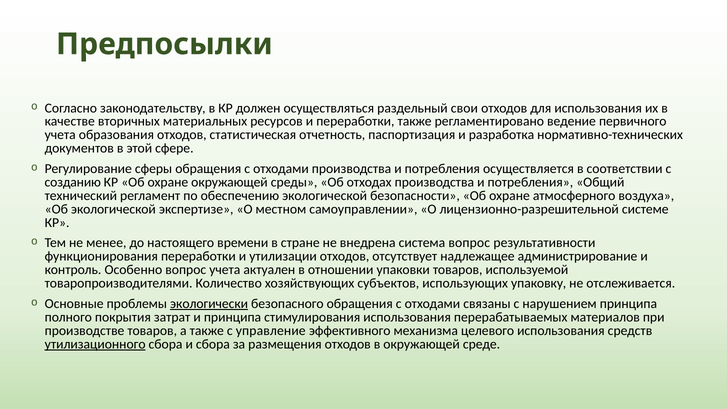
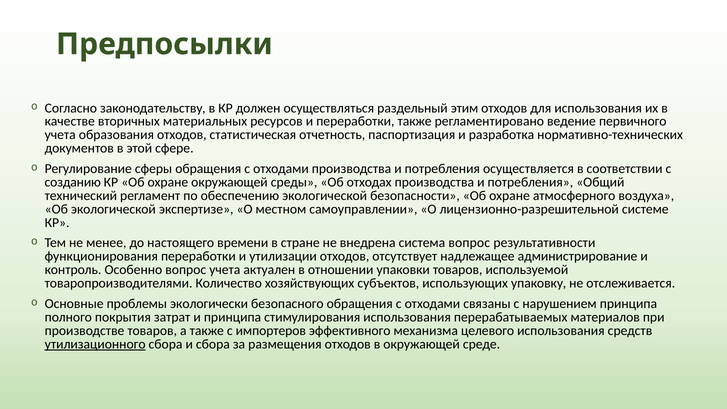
свои: свои -> этим (465, 108)
экологически underline: present -> none (209, 304)
управление: управление -> импортеров (271, 331)
